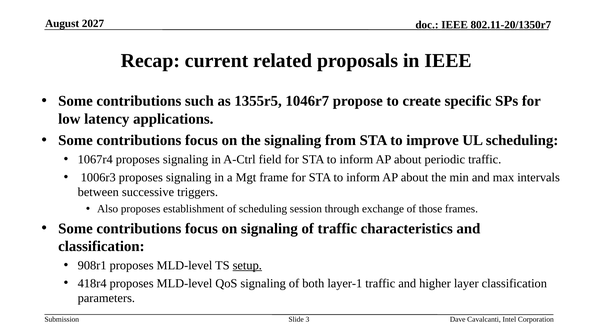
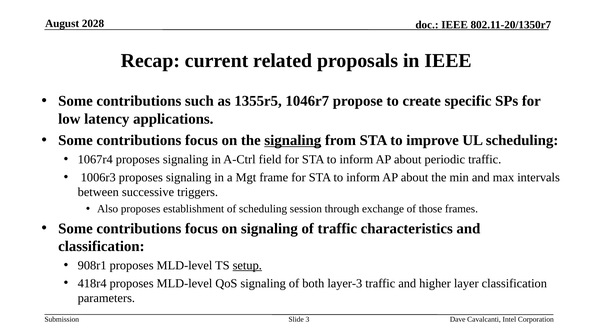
2027: 2027 -> 2028 (93, 24)
signaling underline: none -> present (293, 141)
layer-1: layer-1 -> layer-3 (345, 284)
